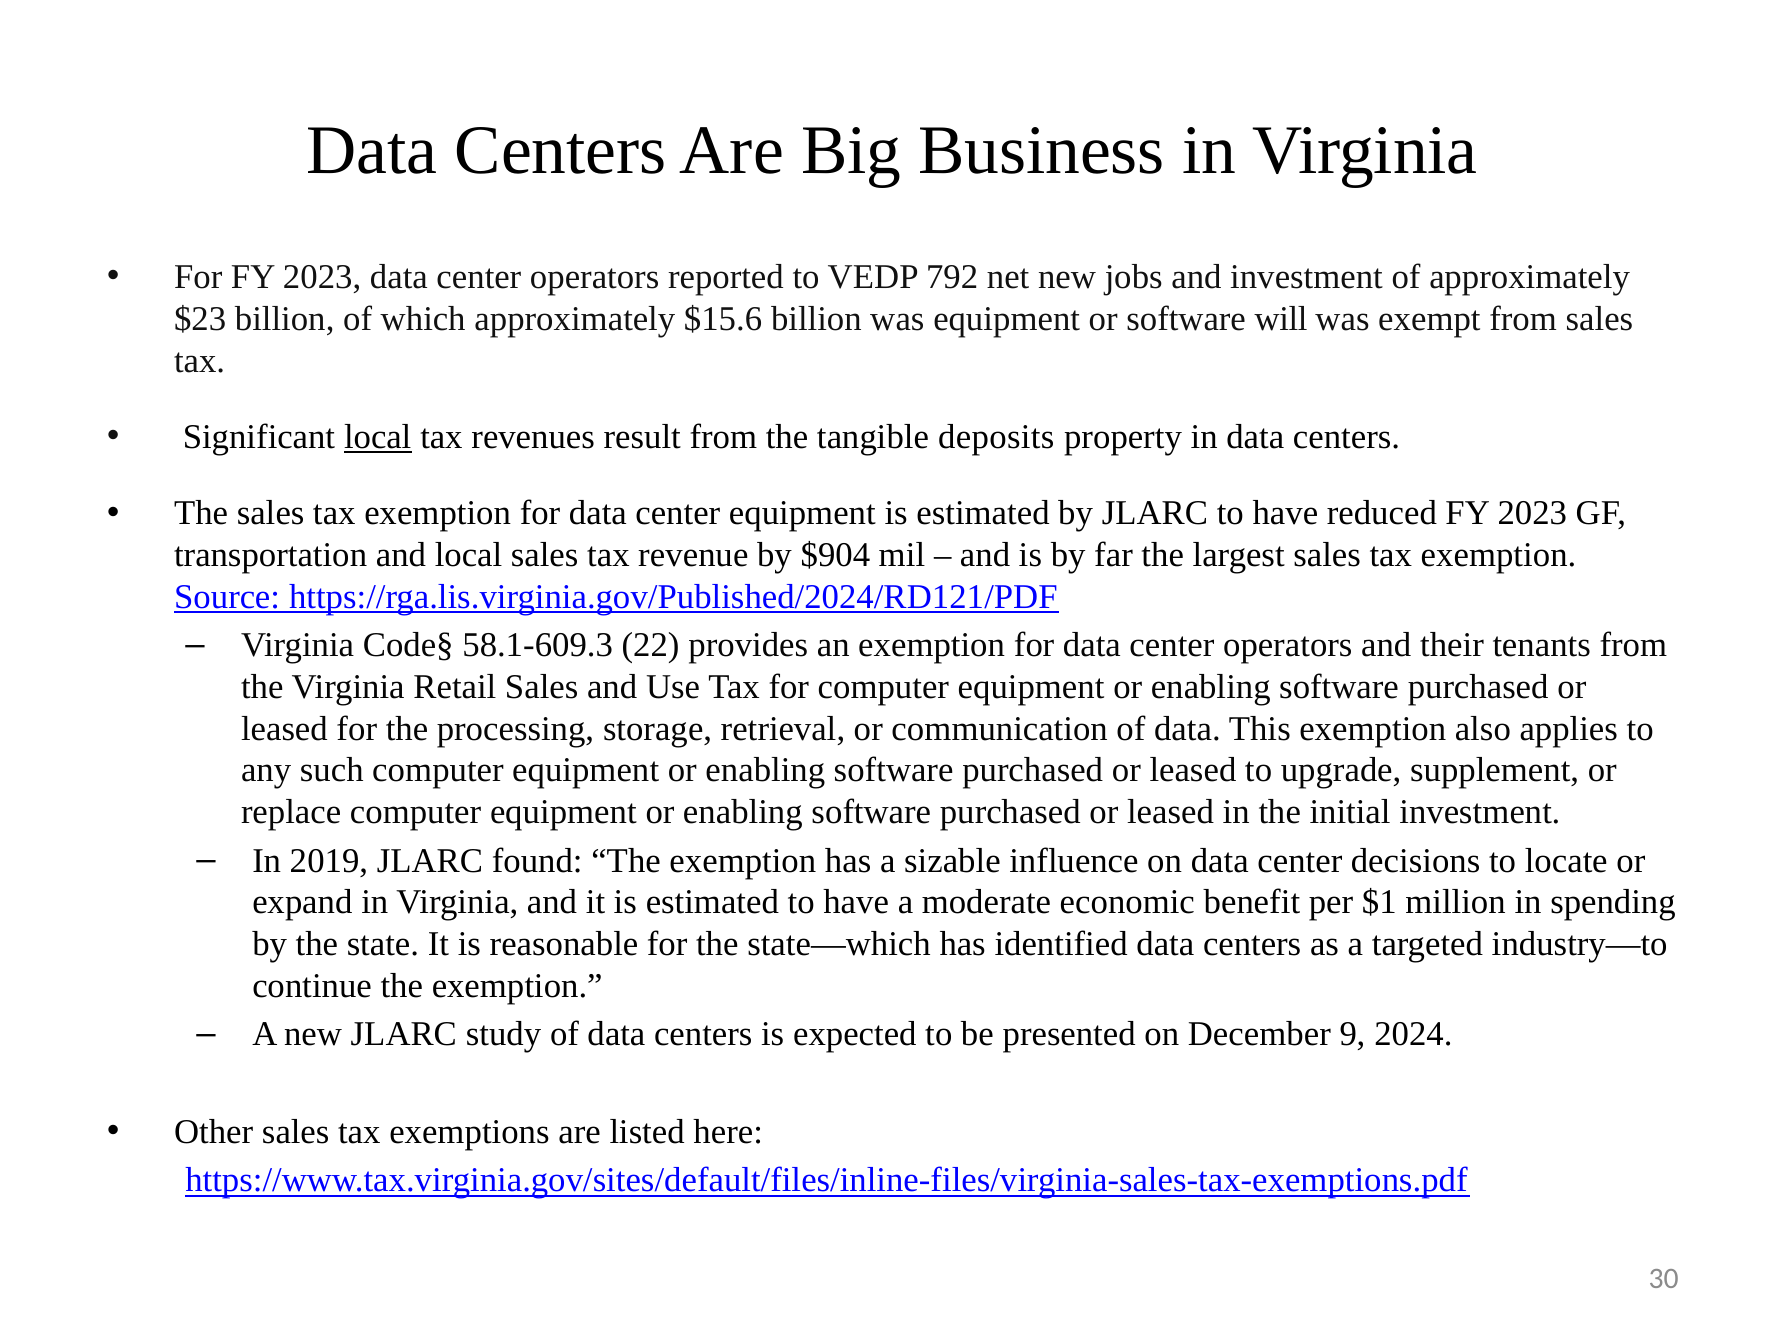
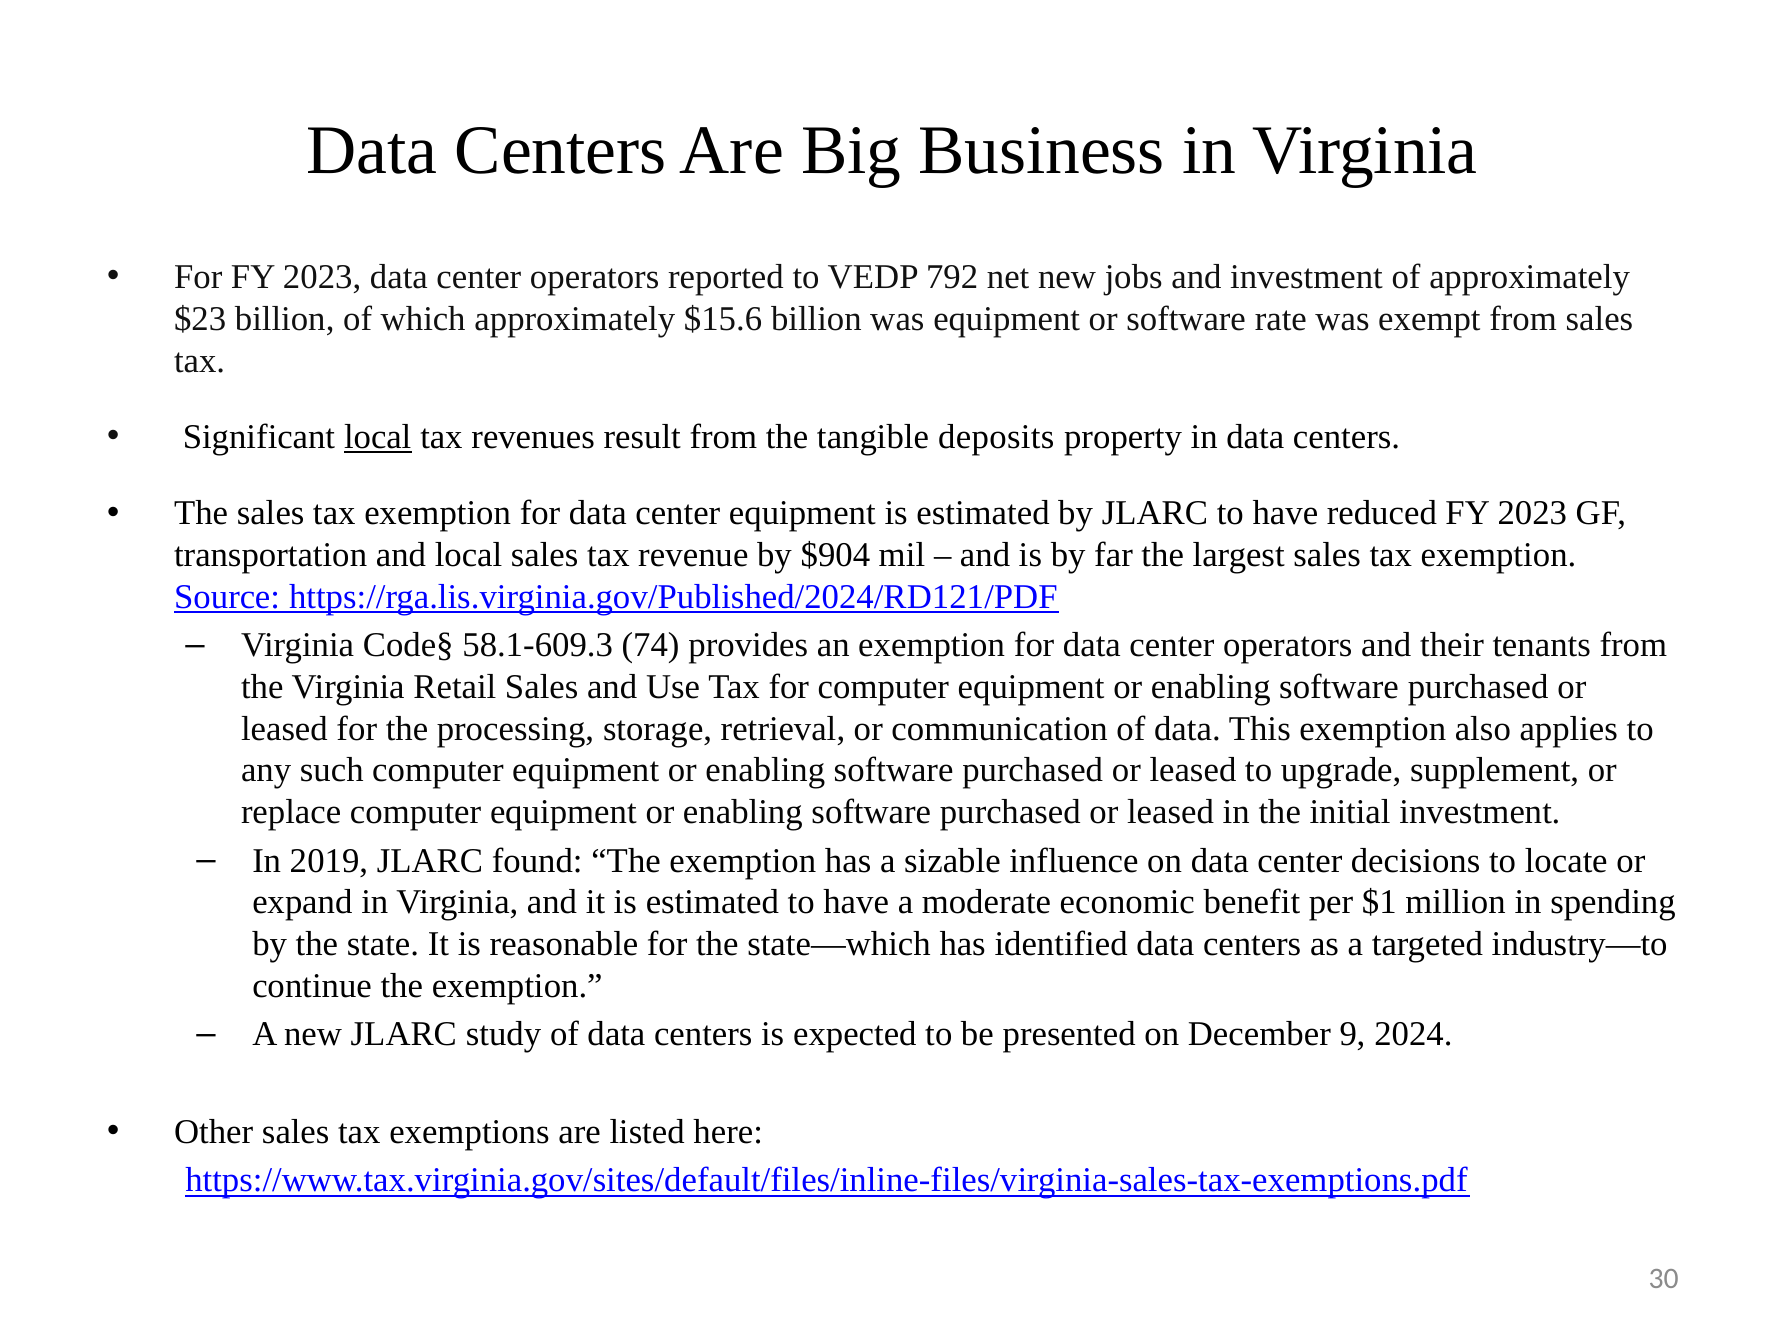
will: will -> rate (1281, 319)
22: 22 -> 74 (651, 646)
